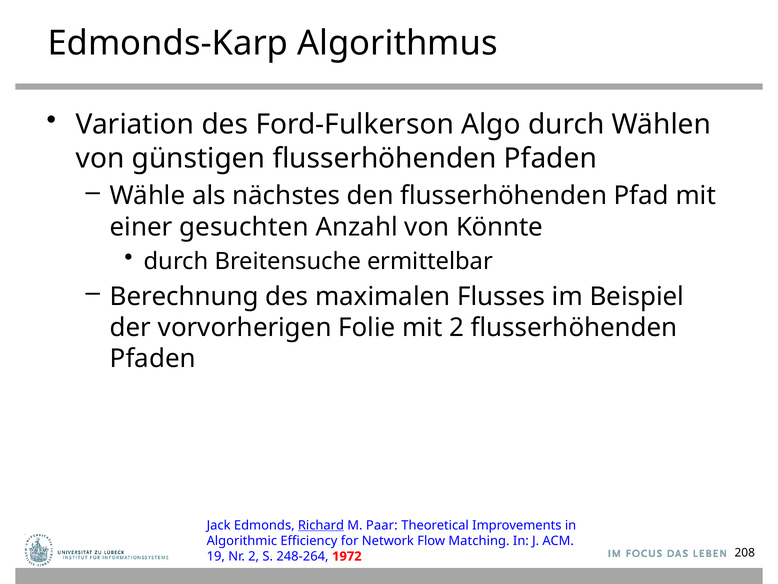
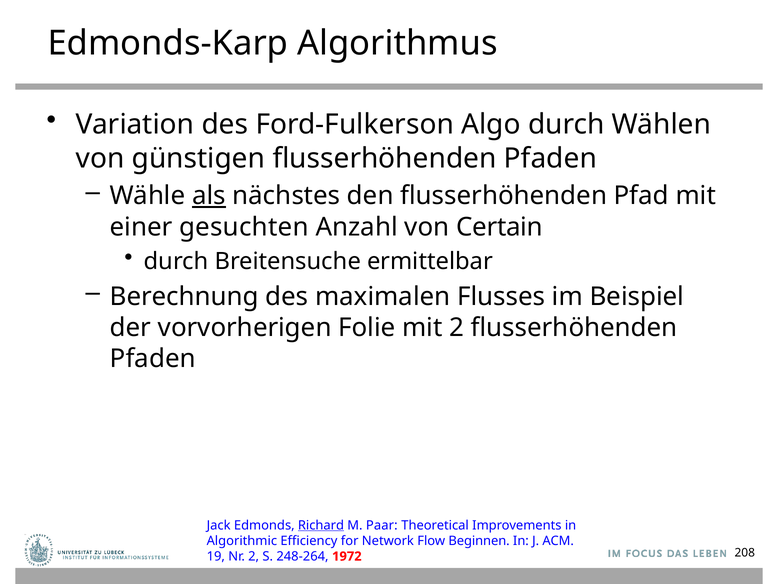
als underline: none -> present (209, 196)
Könnte: Könnte -> Certain (500, 227)
Matching: Matching -> Beginnen (479, 540)
